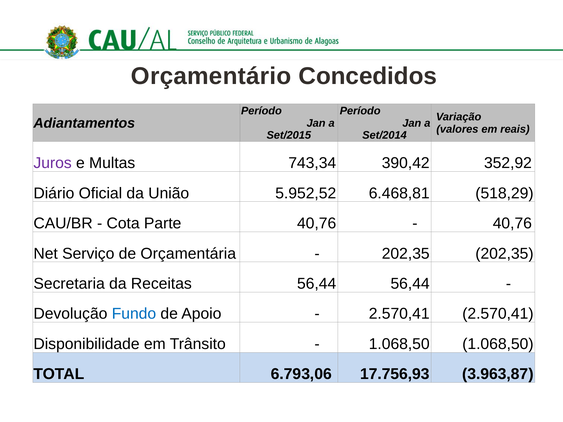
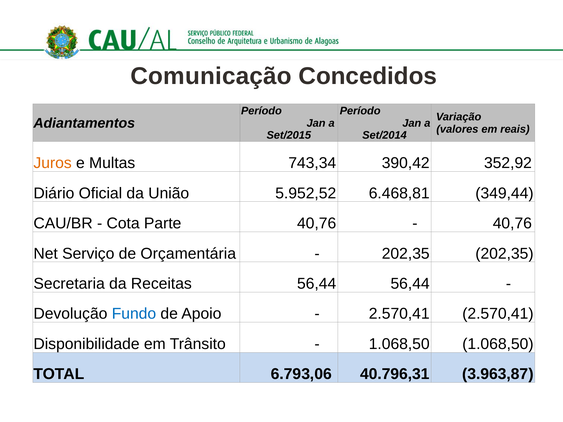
Orçamentário: Orçamentário -> Comunicação (211, 76)
Juros colour: purple -> orange (53, 163)
518,29: 518,29 -> 349,44 (504, 193)
17.756,93: 17.756,93 -> 40.796,31 (395, 374)
